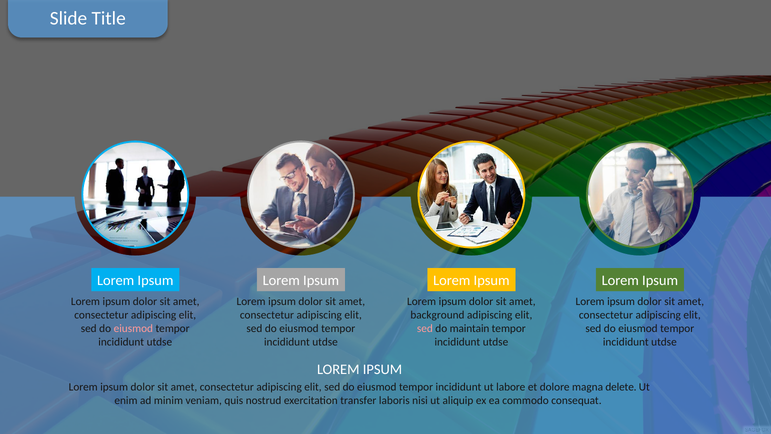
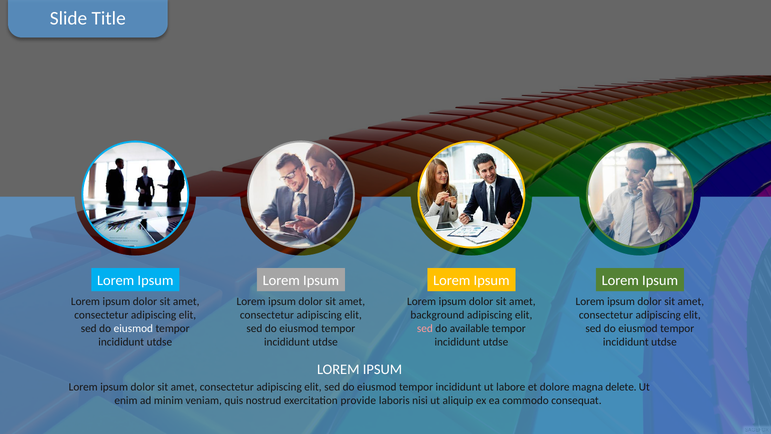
eiusmod colour: pink -> white (133, 328)
maintain: maintain -> available (470, 328)
transfer: transfer -> provide (358, 400)
